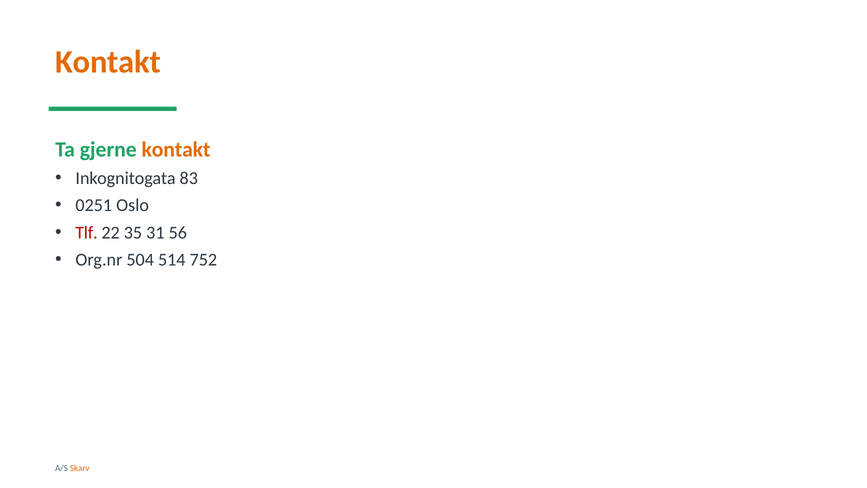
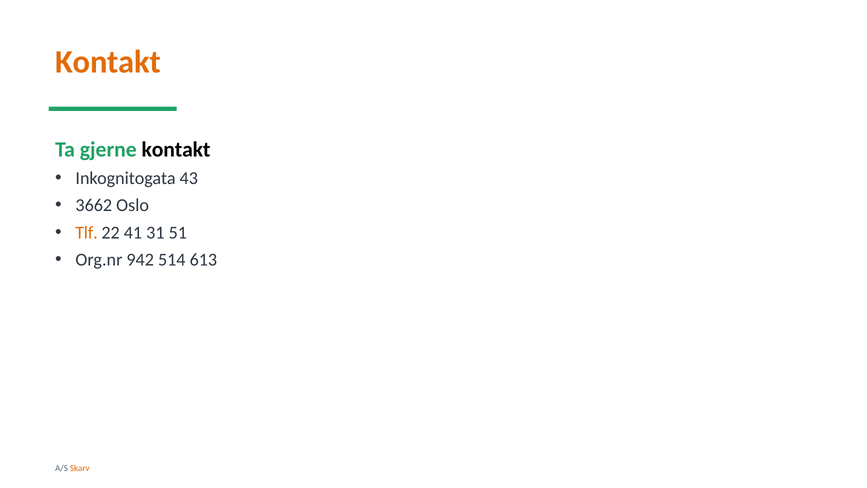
kontakt colour: orange -> black (176, 149)
83: 83 -> 43 (189, 178)
0251: 0251 -> 3662 (94, 205)
Tlf colour: red -> orange (86, 233)
35: 35 -> 41 (133, 233)
56: 56 -> 51 (178, 233)
504: 504 -> 942 (140, 260)
752: 752 -> 613 (203, 260)
